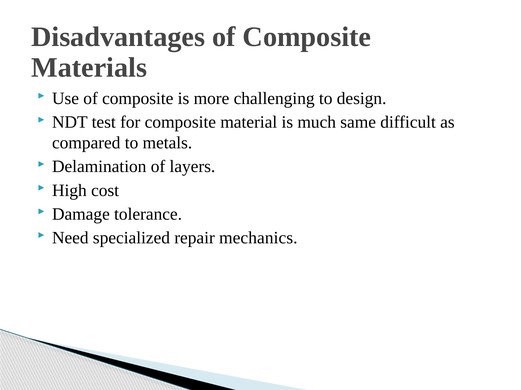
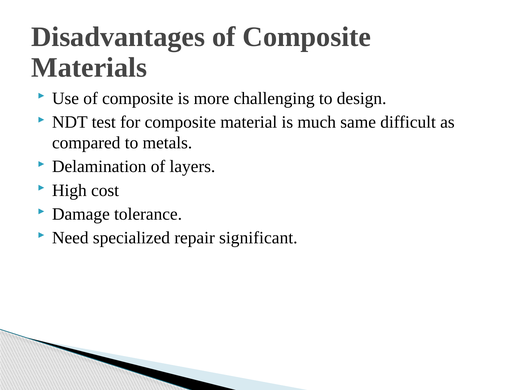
mechanics: mechanics -> significant (258, 238)
